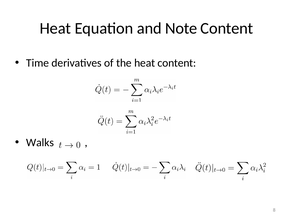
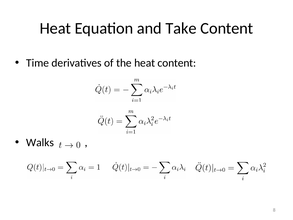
Note: Note -> Take (181, 28)
